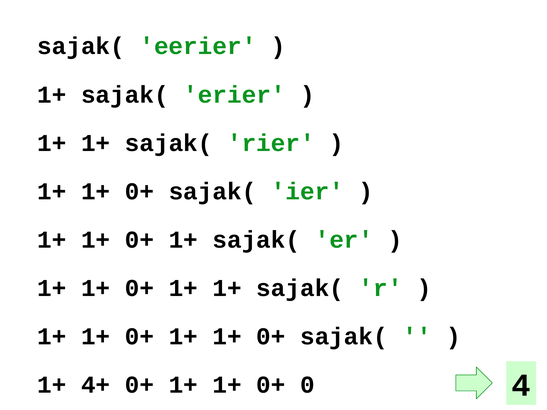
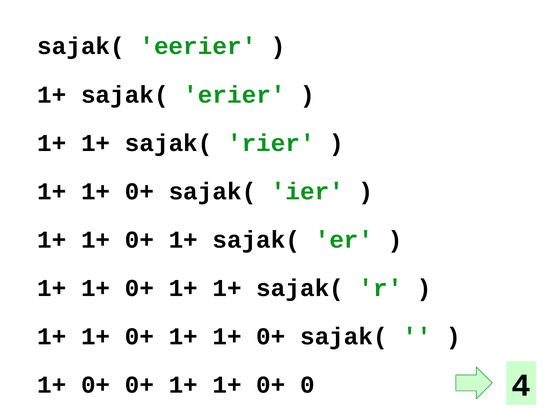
4+: 4+ -> 0+ (96, 385)
